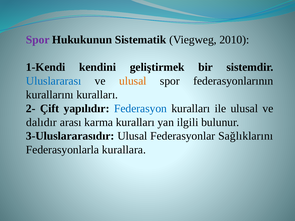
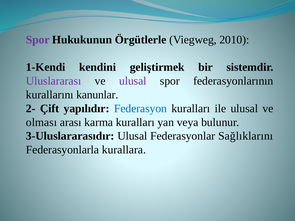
Sistematik: Sistematik -> Örgütlerle (141, 40)
Uluslararası colour: blue -> purple (54, 81)
ulusal colour: orange -> purple (133, 81)
kurallarını kuralları: kuralları -> kanunlar (97, 95)
dalıdır: dalıdır -> olması (41, 122)
ilgili: ilgili -> veya (188, 122)
